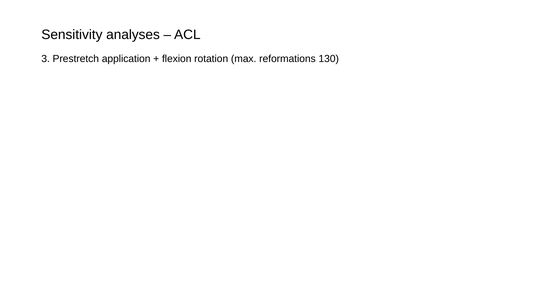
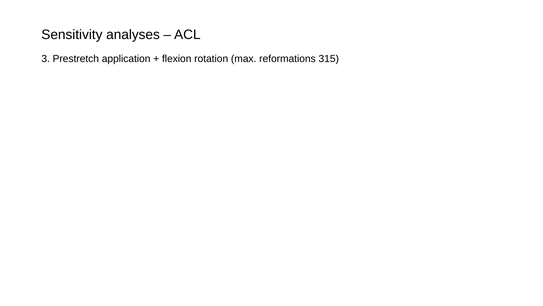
130: 130 -> 315 (329, 59)
